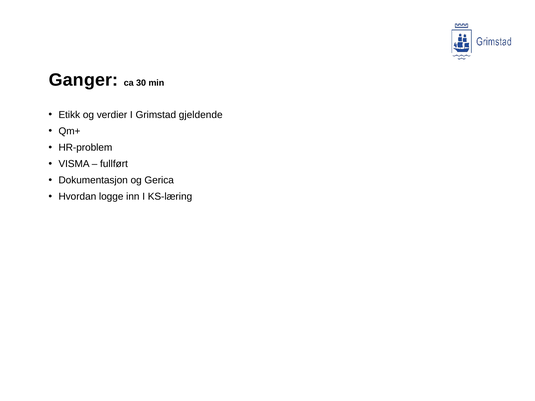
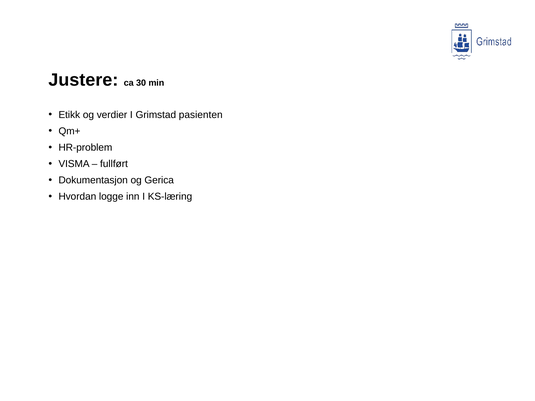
Ganger: Ganger -> Justere (84, 80)
gjeldende: gjeldende -> pasienten (201, 115)
